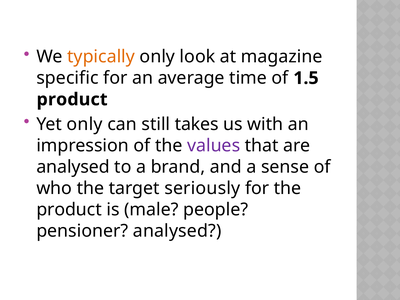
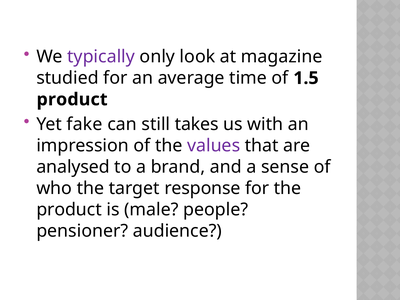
typically colour: orange -> purple (101, 57)
specific: specific -> studied (68, 78)
Yet only: only -> fake (85, 124)
seriously: seriously -> response (202, 188)
pensioner analysed: analysed -> audience (177, 231)
